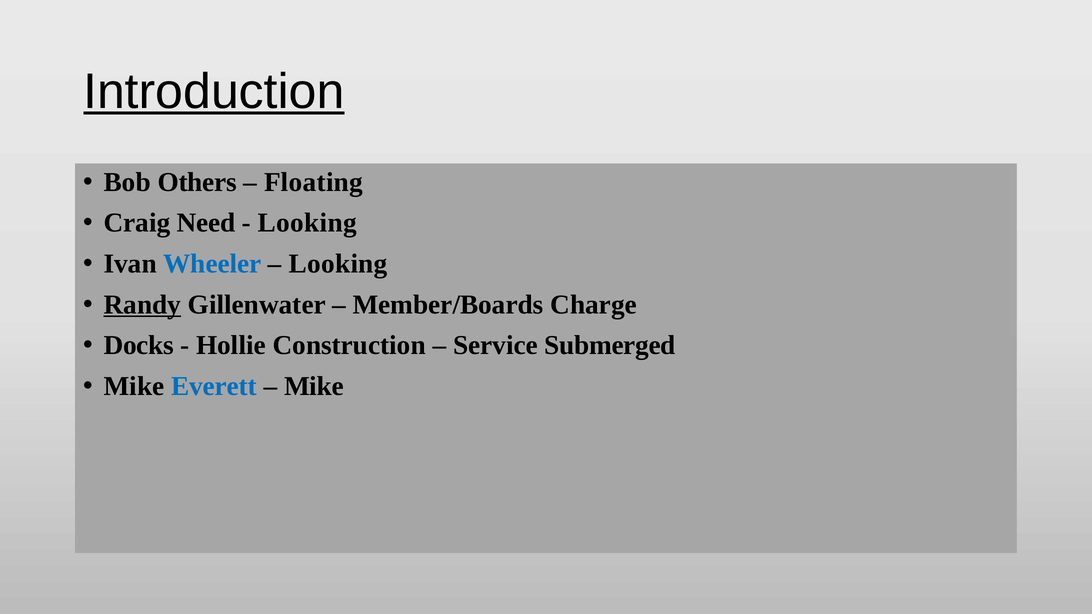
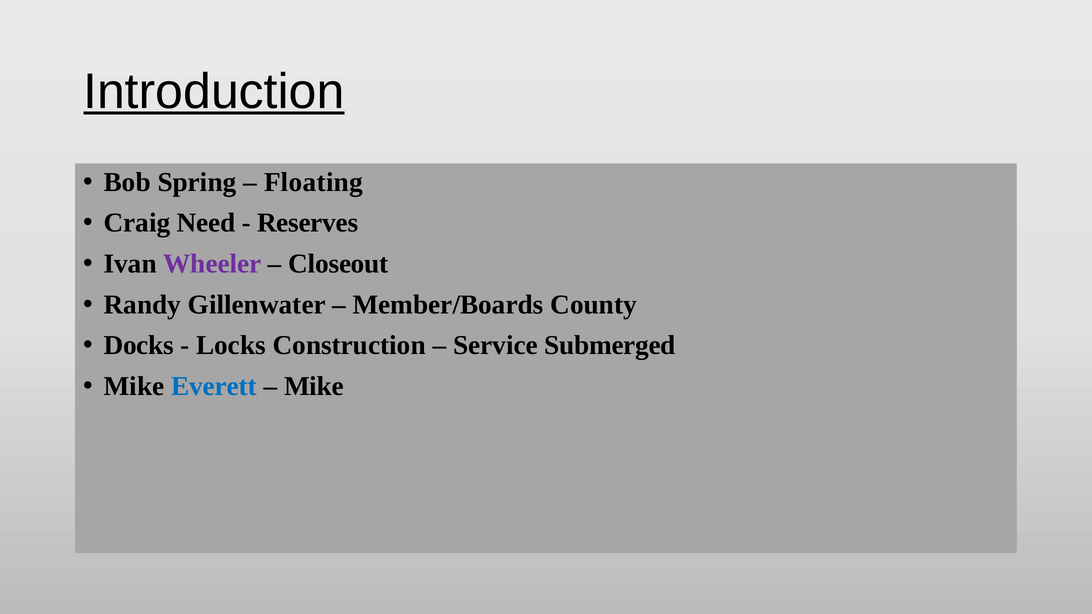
Others: Others -> Spring (197, 182)
Looking: Looking -> Reserves (308, 223)
Wheeler colour: blue -> purple (212, 264)
Looking: Looking -> Closeout (338, 264)
Randy underline: present -> none (142, 305)
Charge: Charge -> County (594, 305)
Hollie: Hollie -> Locks (231, 346)
